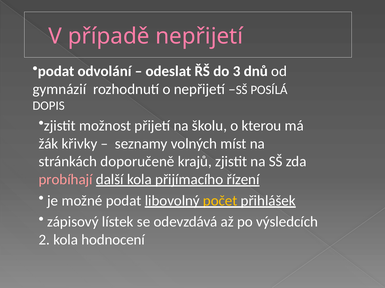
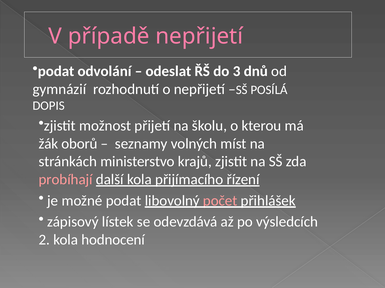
křivky: křivky -> oborů (80, 144)
doporučeně: doporučeně -> ministerstvo (138, 162)
počet colour: yellow -> pink (220, 201)
